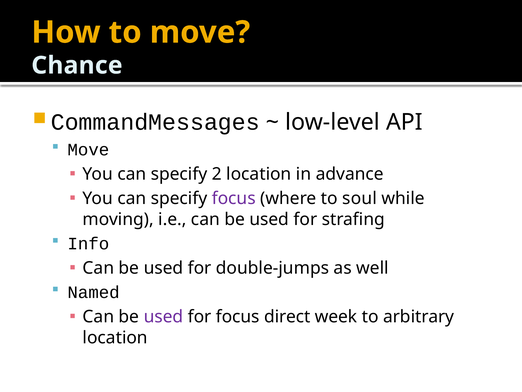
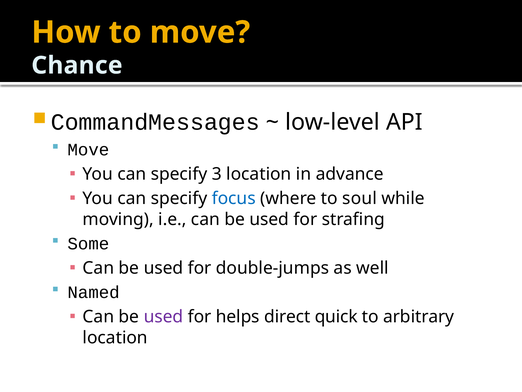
2: 2 -> 3 (217, 174)
focus colour: purple -> blue (234, 198)
Info: Info -> Some (88, 243)
for focus: focus -> helps (238, 316)
week: week -> quick (336, 316)
